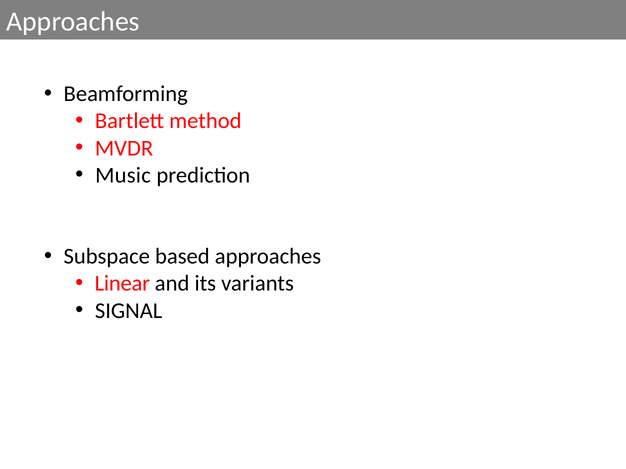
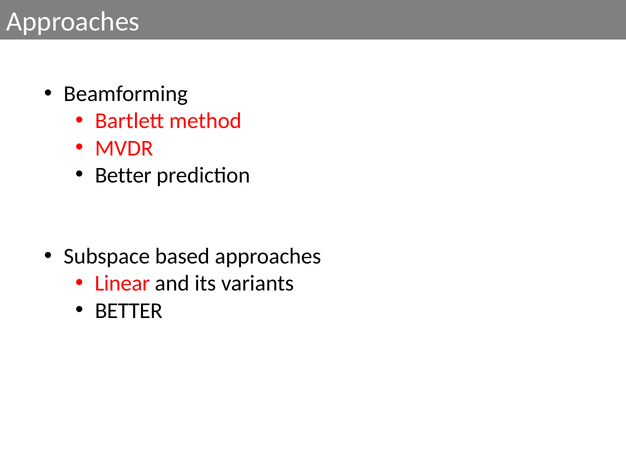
Music: Music -> Better (123, 175)
SIGNAL: SIGNAL -> BETTER (129, 311)
